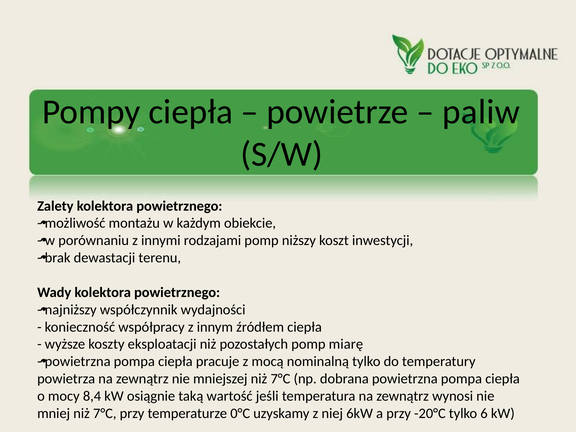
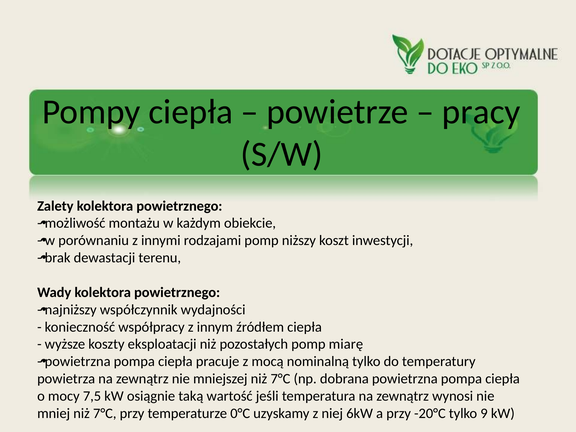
paliw: paliw -> pracy (481, 112)
8,4: 8,4 -> 7,5 (92, 396)
6: 6 -> 9 (484, 413)
